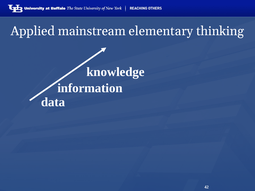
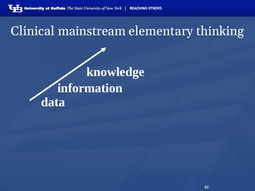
Applied: Applied -> Clinical (33, 31)
